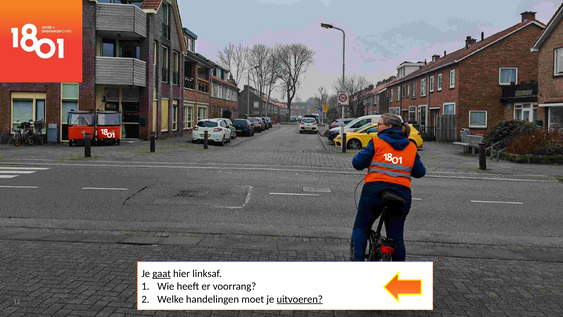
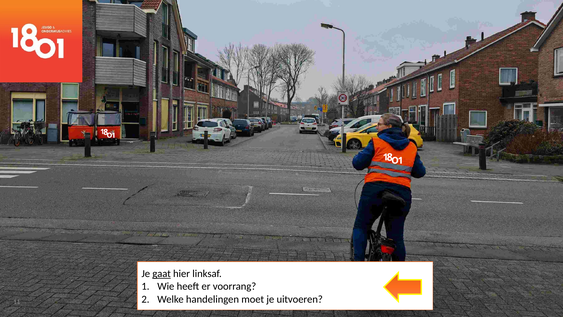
uitvoeren underline: present -> none (300, 299)
